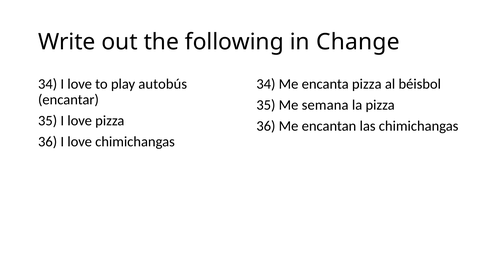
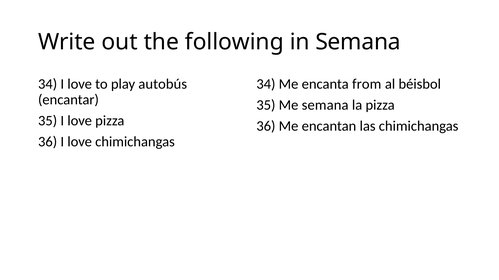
in Change: Change -> Semana (358, 42)
encanta pizza: pizza -> from (367, 84)
